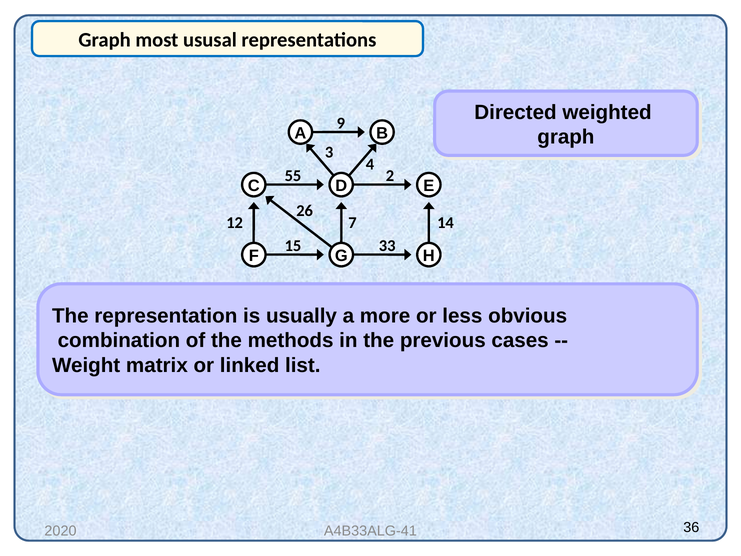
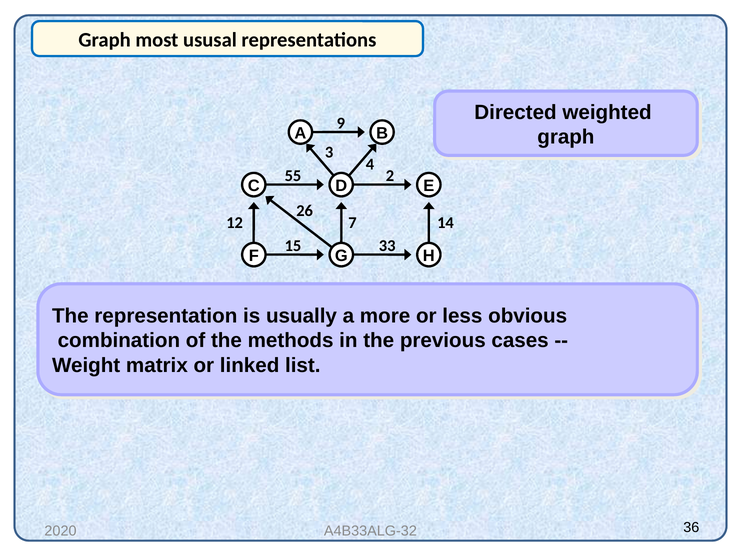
A4B33ALG-41: A4B33ALG-41 -> A4B33ALG-32 (370, 531)
